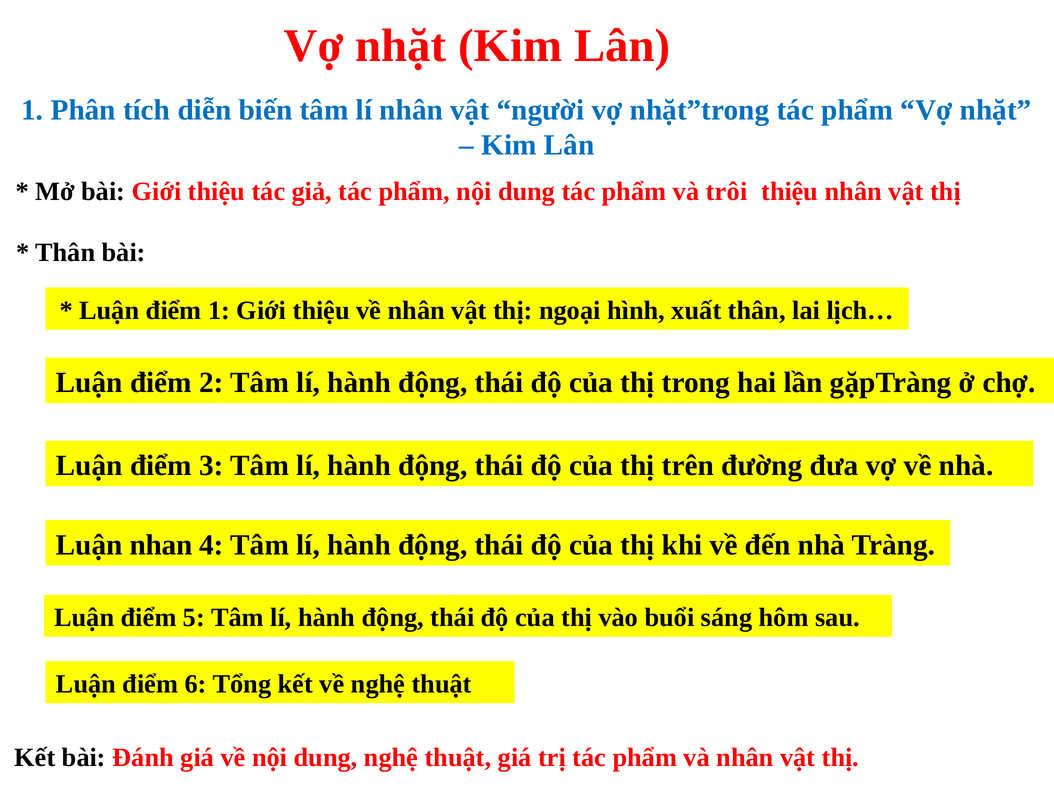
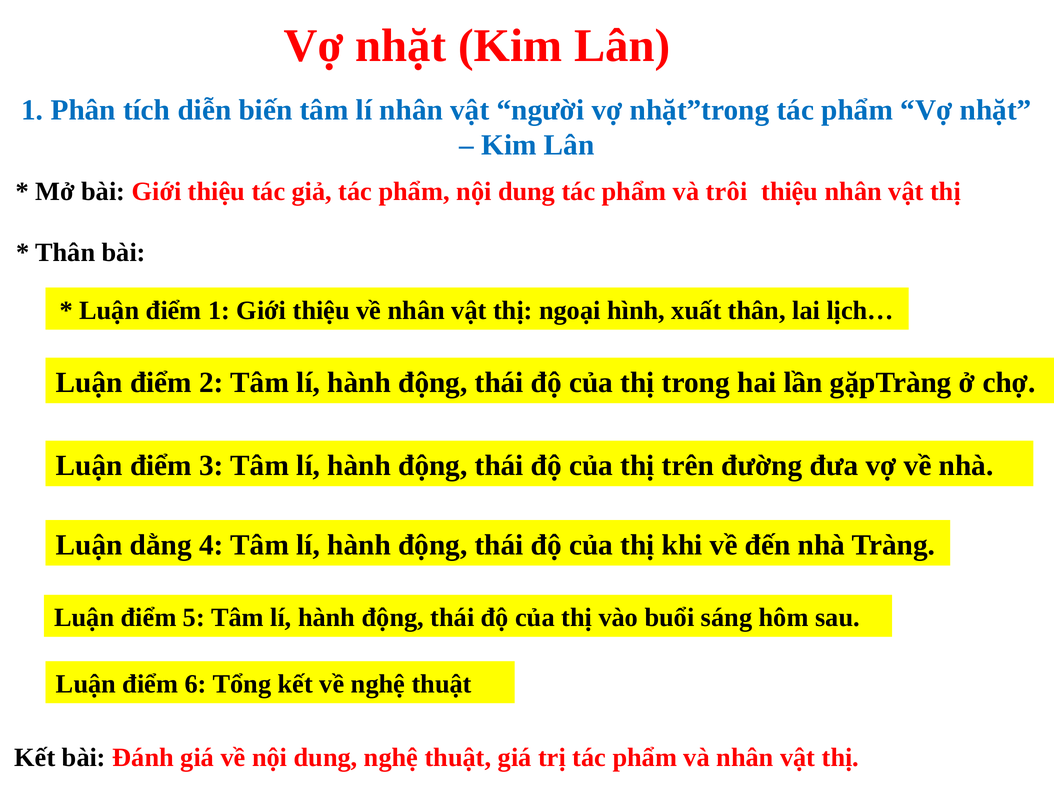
nhan: nhan -> dằng (161, 545)
